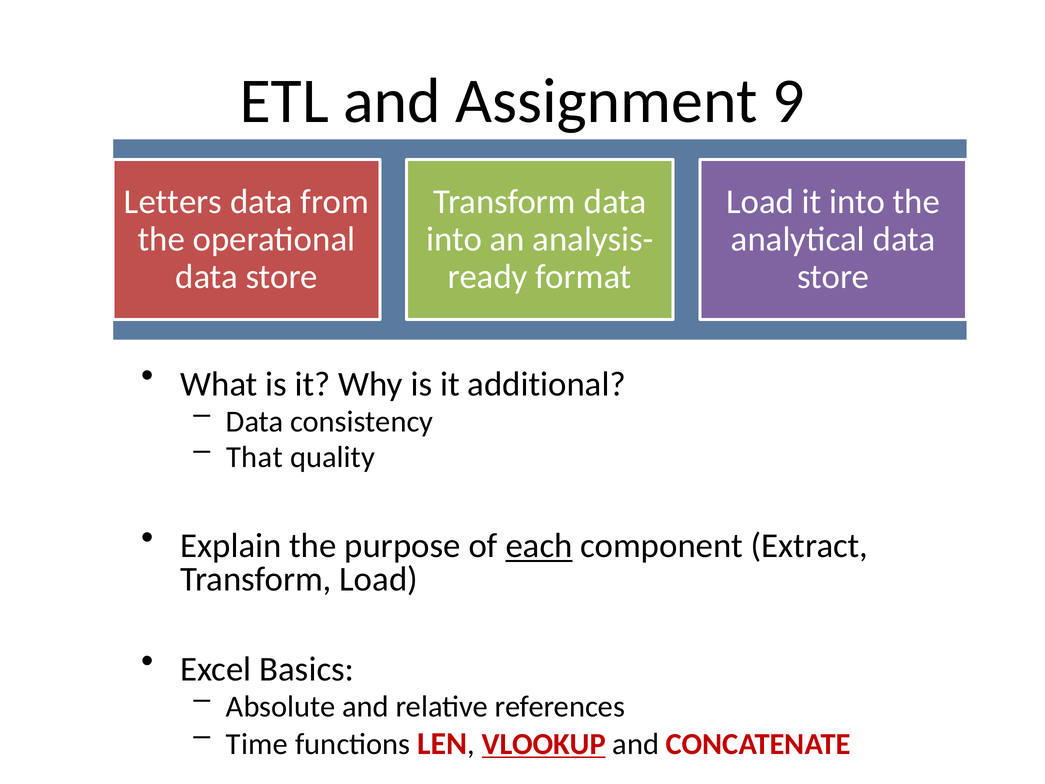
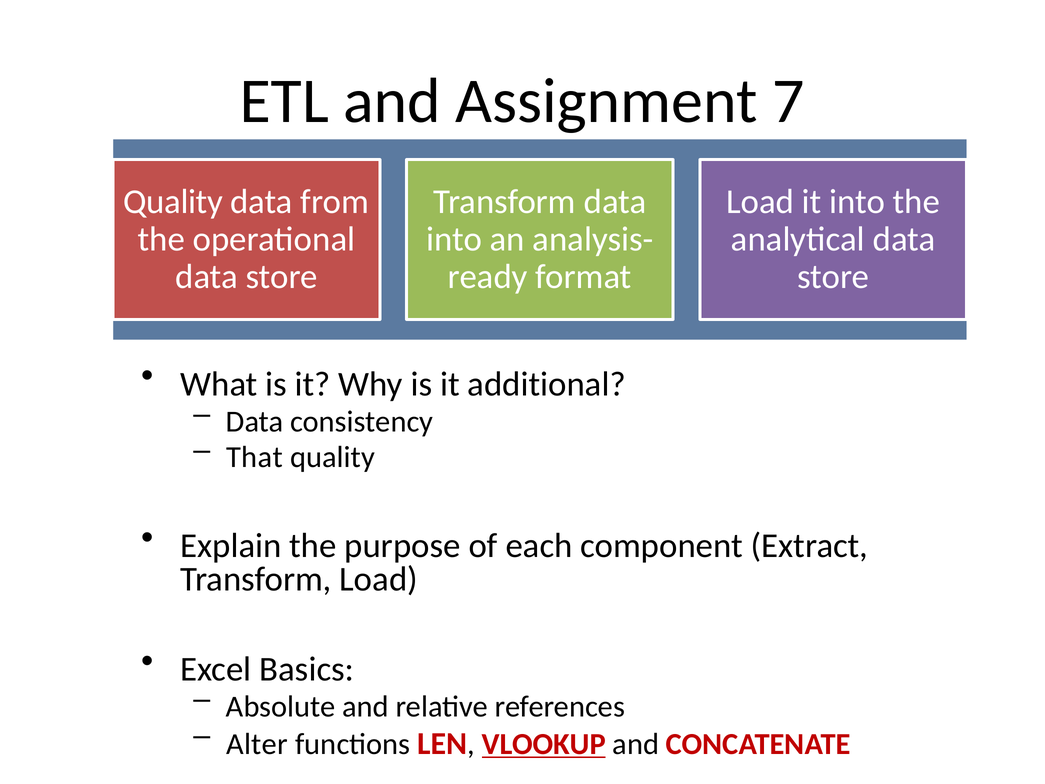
9: 9 -> 7 (788, 101)
Letters: Letters -> Quality (173, 202)
each underline: present -> none (539, 546)
Time: Time -> Alter (257, 744)
